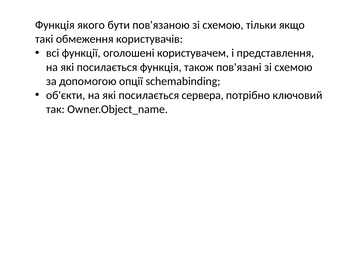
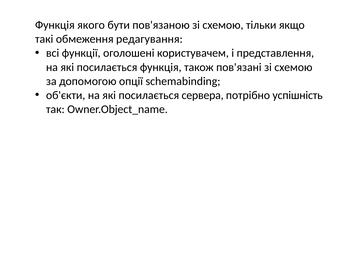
користувачів: користувачів -> редагування (149, 39)
ключовий: ключовий -> успішність (298, 95)
